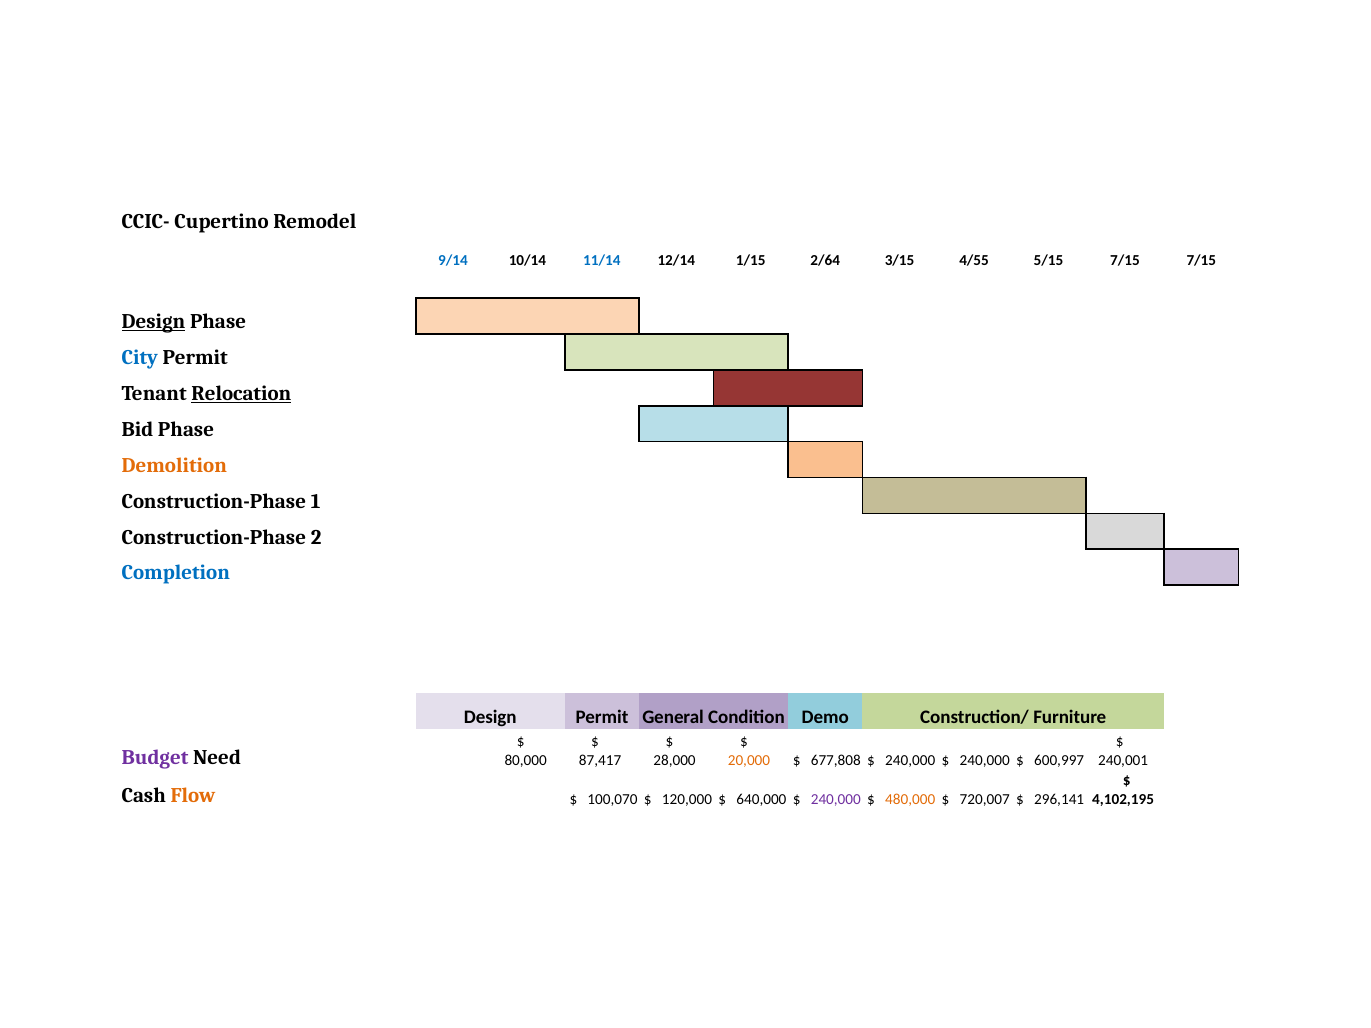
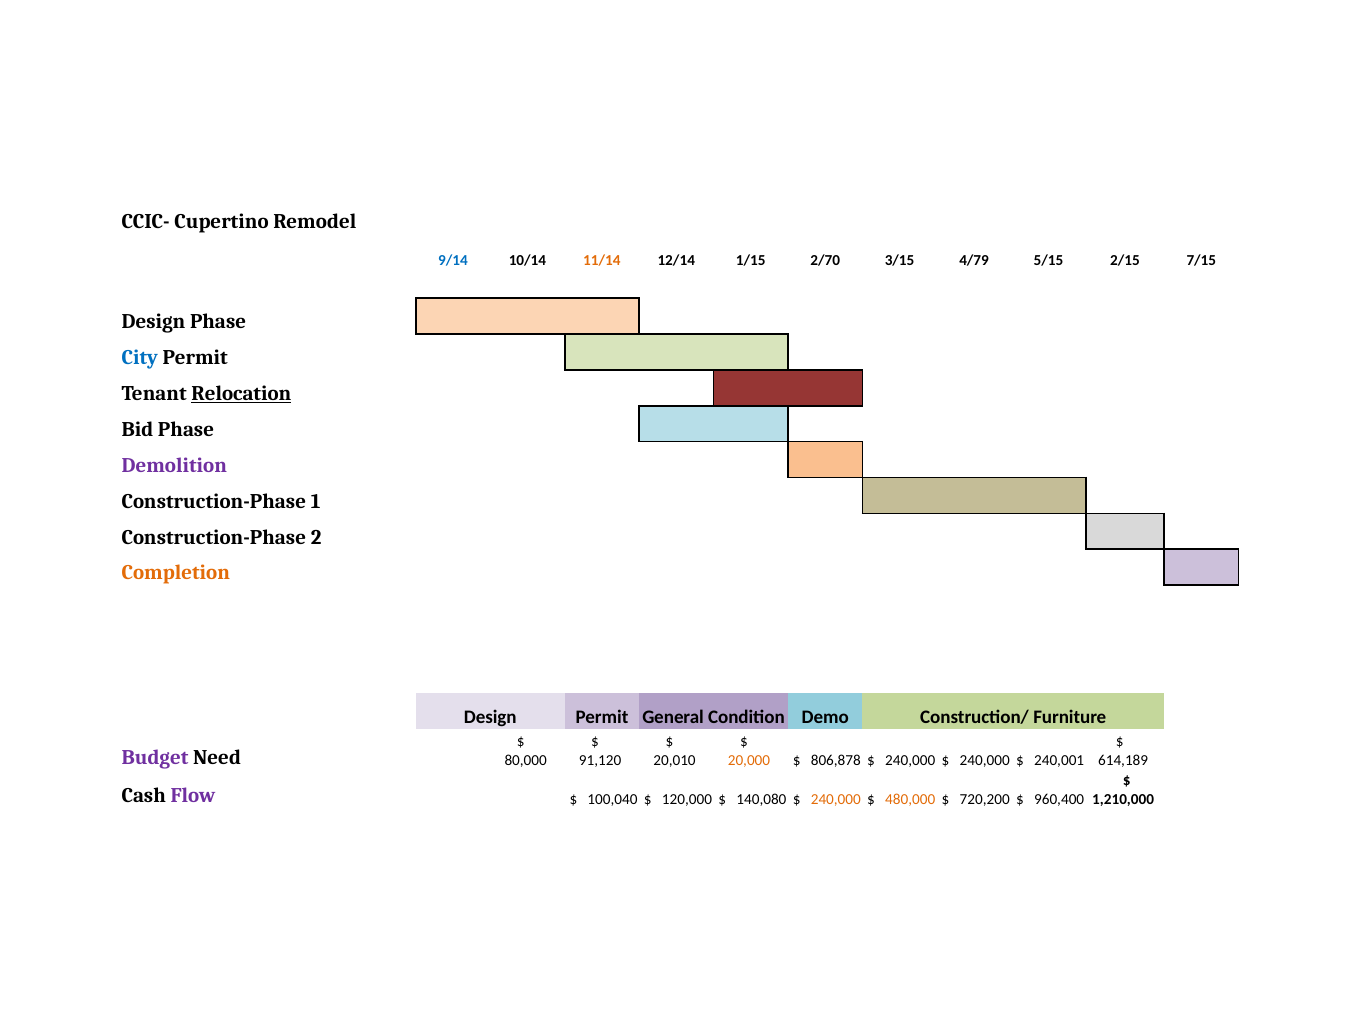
11/14 colour: blue -> orange (602, 260)
2/64: 2/64 -> 2/70 (825, 260)
4/55: 4/55 -> 4/79 (974, 260)
5/15 7/15: 7/15 -> 2/15 (1125, 260)
Design underline: present -> none (153, 322)
Demolition colour: orange -> purple (174, 465)
Completion colour: blue -> orange (176, 573)
87,417: 87,417 -> 91,120 (600, 761)
28,000: 28,000 -> 20,010 (675, 761)
677,808: 677,808 -> 806,878 (836, 761)
600,997: 600,997 -> 240,001 (1059, 761)
240,001: 240,001 -> 614,189 (1123, 761)
Flow colour: orange -> purple (193, 796)
100,070: 100,070 -> 100,040 (613, 799)
640,000: 640,000 -> 140,080 (761, 799)
240,000 colour: purple -> orange (836, 799)
720,007: 720,007 -> 720,200 (985, 799)
296,141: 296,141 -> 960,400 (1059, 799)
4,102,195: 4,102,195 -> 1,210,000 (1123, 799)
